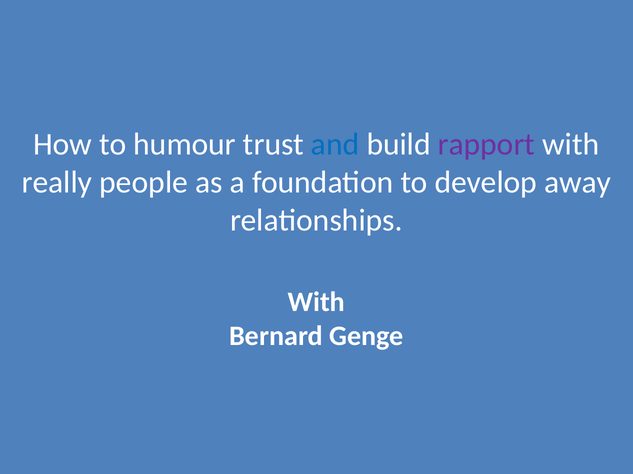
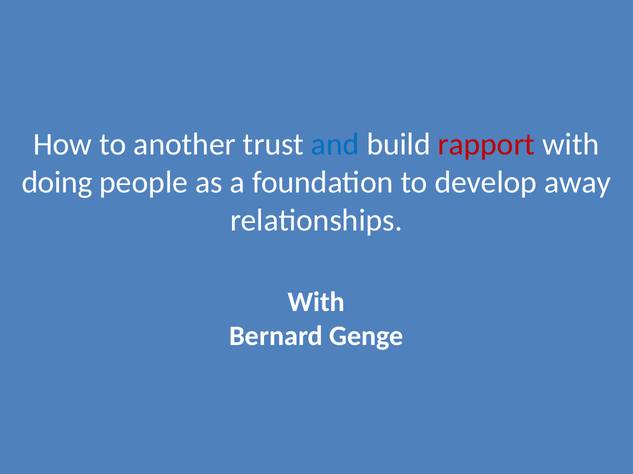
humour: humour -> another (185, 145)
rapport colour: purple -> red (487, 145)
really: really -> doing (57, 183)
